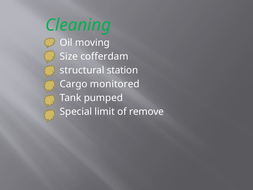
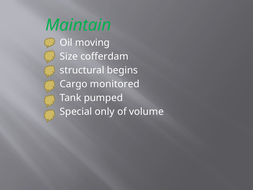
Cleaning: Cleaning -> Maintain (78, 25)
station: station -> begins (122, 70)
limit: limit -> only (105, 111)
remove: remove -> volume (146, 111)
